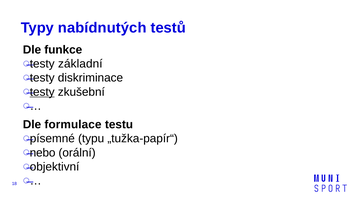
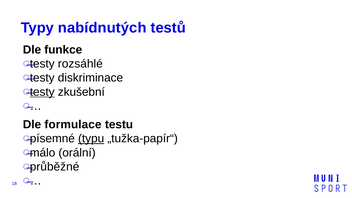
základní: základní -> rozsáhlé (80, 64)
typu underline: none -> present (91, 139)
nebo: nebo -> málo (43, 153)
objektivní: objektivní -> průběžné (55, 167)
